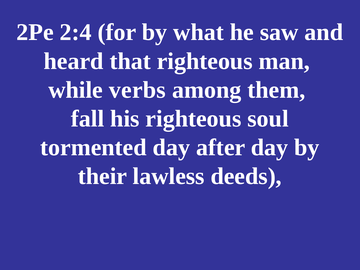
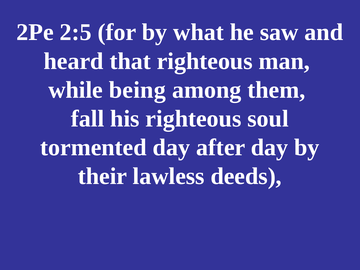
2:4: 2:4 -> 2:5 (76, 32)
verbs: verbs -> being (137, 90)
